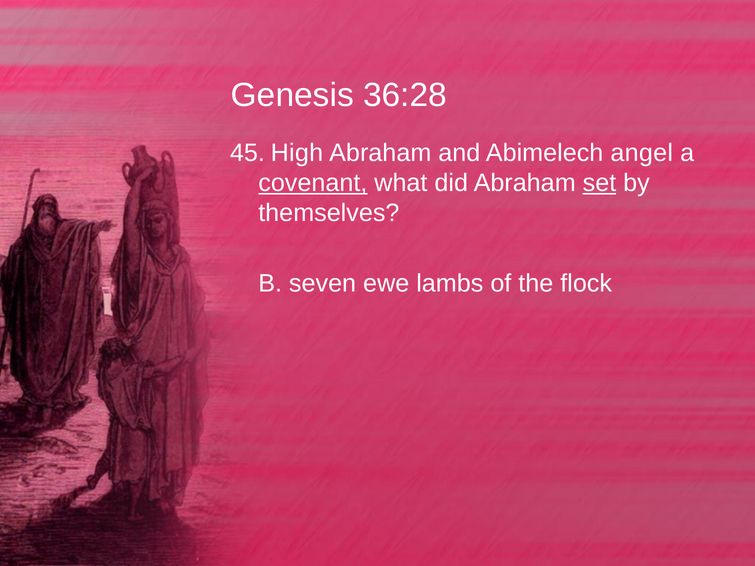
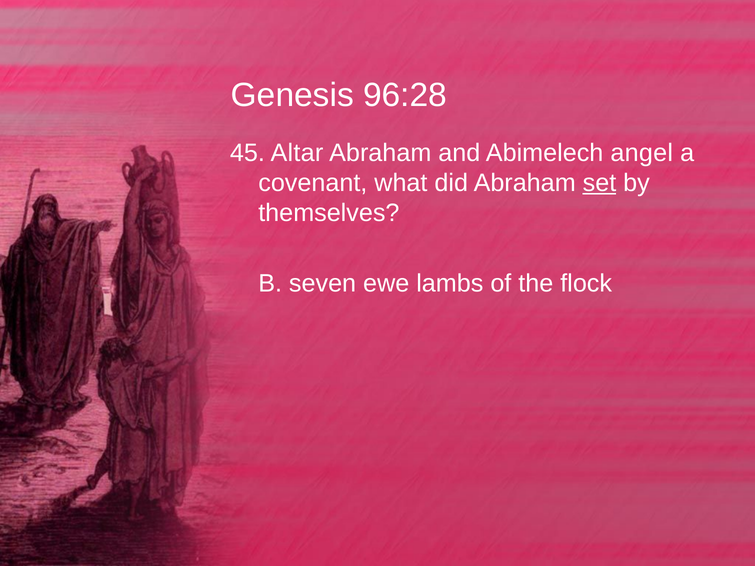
36:28: 36:28 -> 96:28 (405, 95)
High: High -> Altar (297, 153)
covenant underline: present -> none (313, 183)
